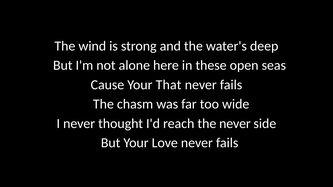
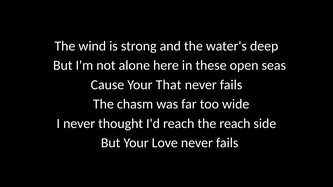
the never: never -> reach (235, 124)
